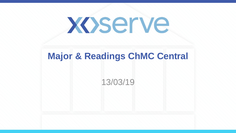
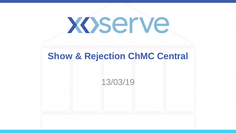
Major: Major -> Show (60, 56)
Readings: Readings -> Rejection (105, 56)
